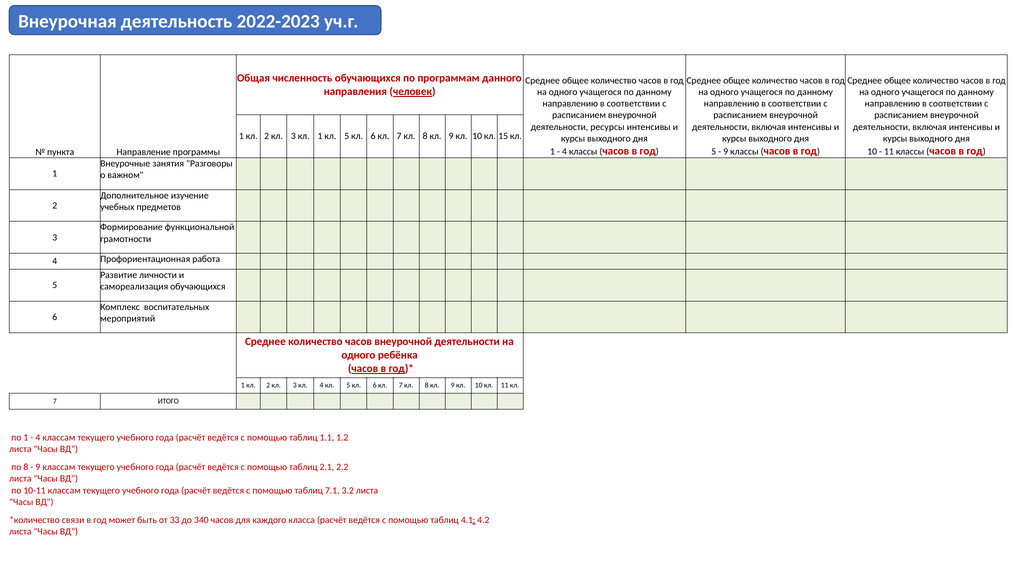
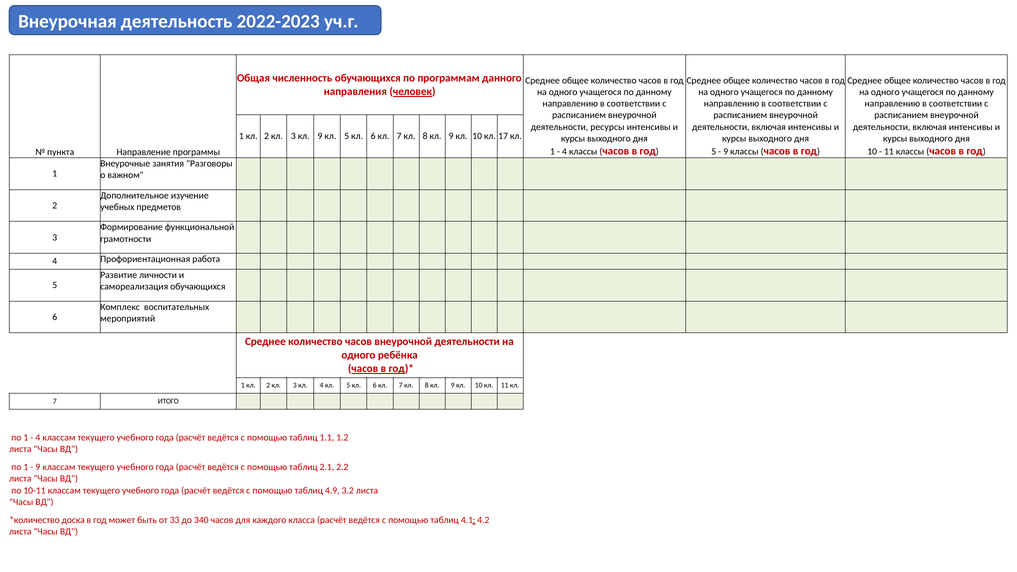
3 кл 1: 1 -> 9 (320, 136)
15: 15 -> 17 (503, 136)
8: 8 -> 1 (26, 467)
7.1: 7.1 -> 4.9 (332, 490)
связи: связи -> доска (73, 520)
